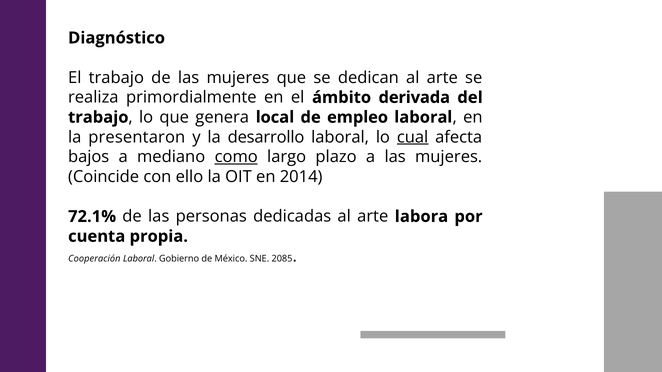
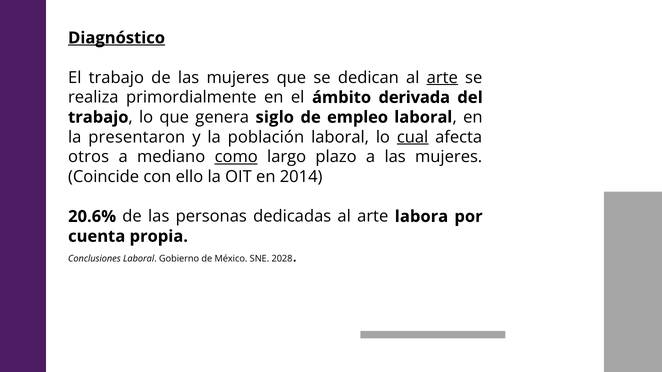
Diagnóstico underline: none -> present (117, 38)
arte underline: none -> present (442, 78)
local: local -> siglo (275, 117)
desarrollo: desarrollo -> población (266, 137)
bajos: bajos -> otros (89, 157)
72.1%: 72.1% -> 20.6% (92, 217)
Cooperación: Cooperación -> Conclusiones (94, 259)
2085: 2085 -> 2028 (282, 259)
